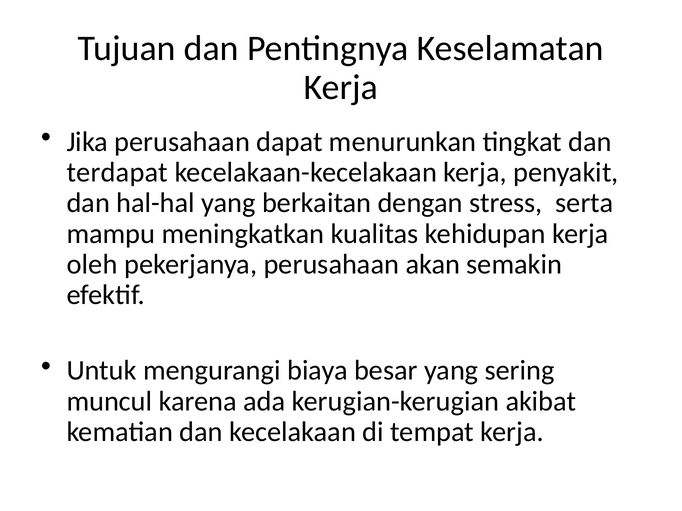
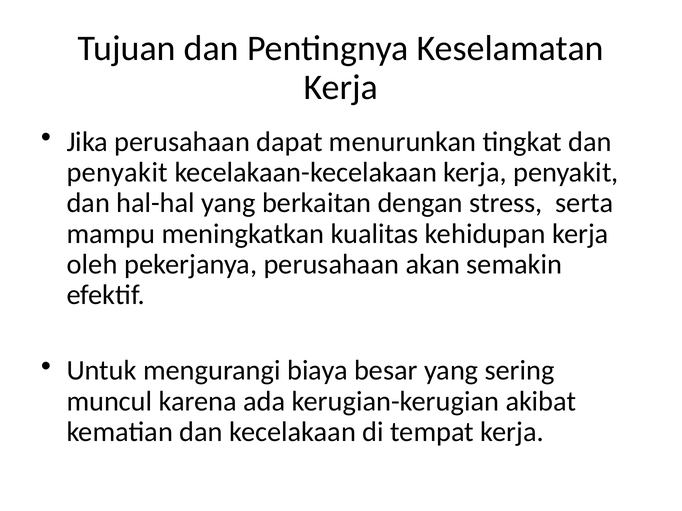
terdapat: terdapat -> penyakit (117, 172)
